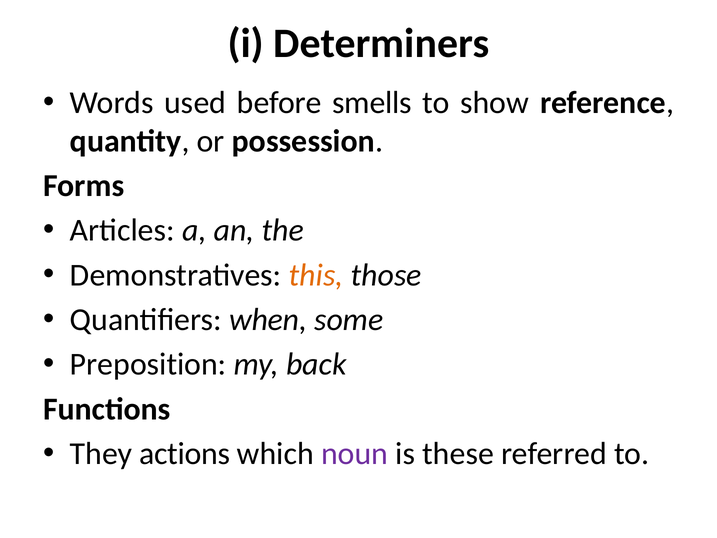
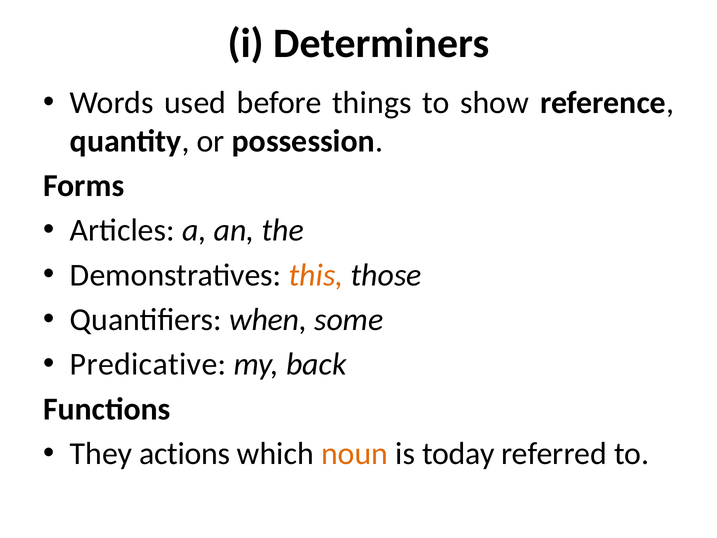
smells: smells -> things (372, 103)
Preposition: Preposition -> Predicative (148, 364)
noun colour: purple -> orange (355, 454)
these: these -> today (458, 454)
